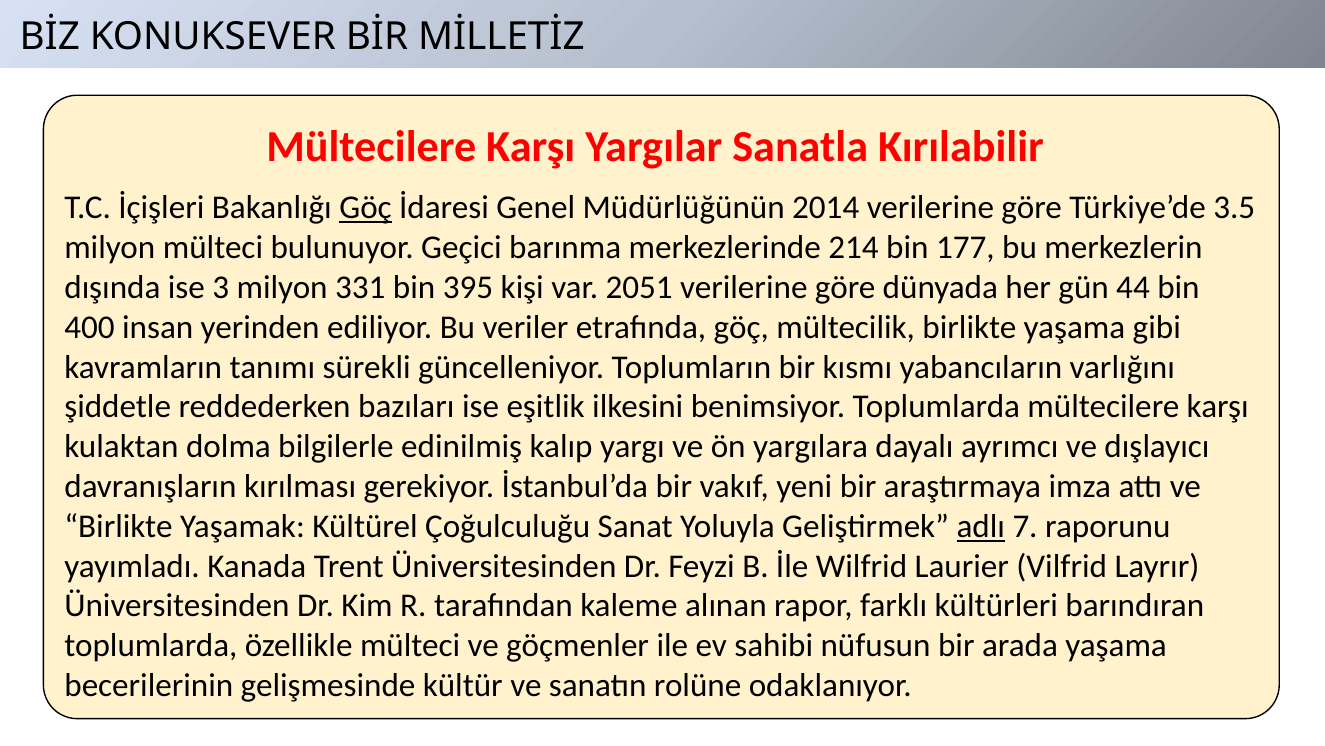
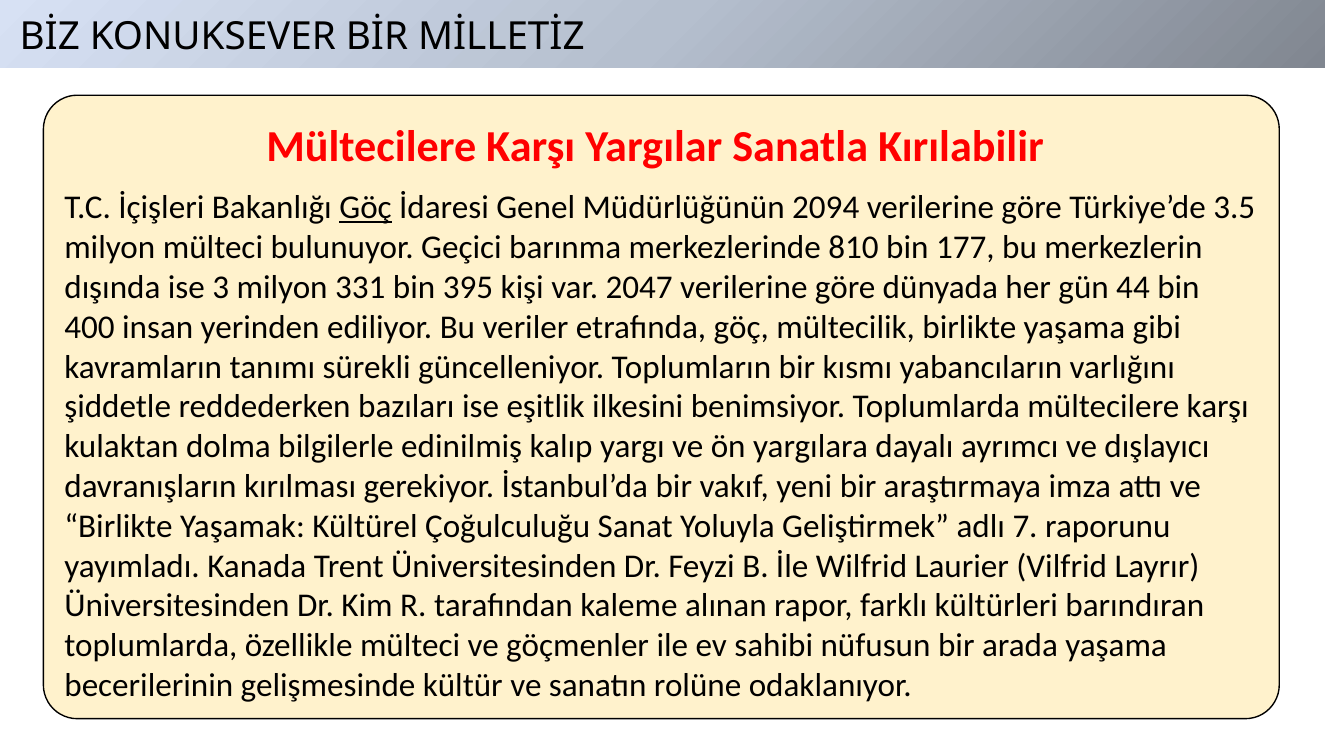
2014: 2014 -> 2094 (826, 208)
214: 214 -> 810 (853, 248)
2051: 2051 -> 2047 (639, 287)
adlı underline: present -> none (981, 526)
